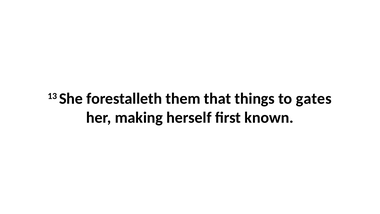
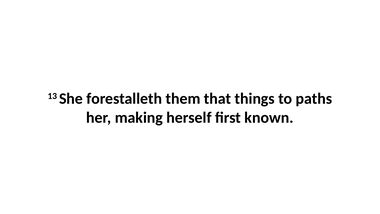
gates: gates -> paths (314, 98)
